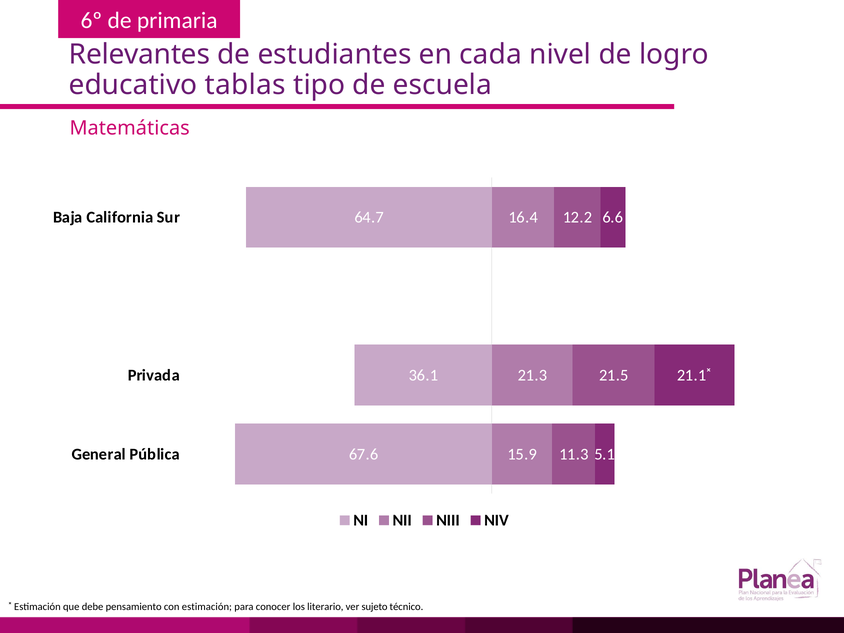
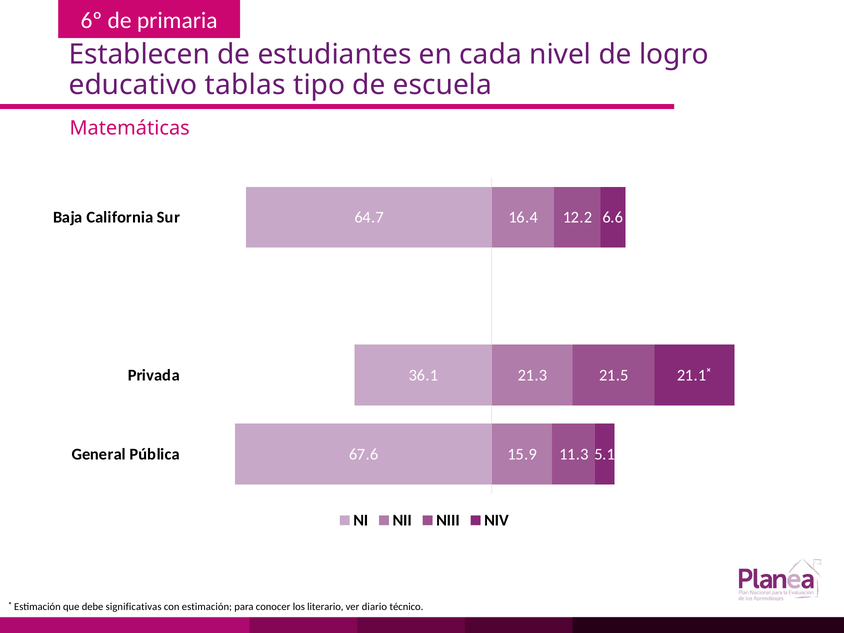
Relevantes: Relevantes -> Establecen (139, 54)
pensamiento: pensamiento -> significativas (134, 607)
sujeto: sujeto -> diario (374, 607)
